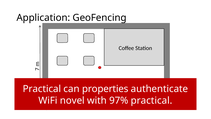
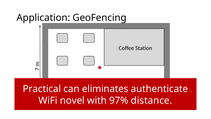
properties: properties -> eliminates (105, 89)
97% practical: practical -> distance (152, 100)
